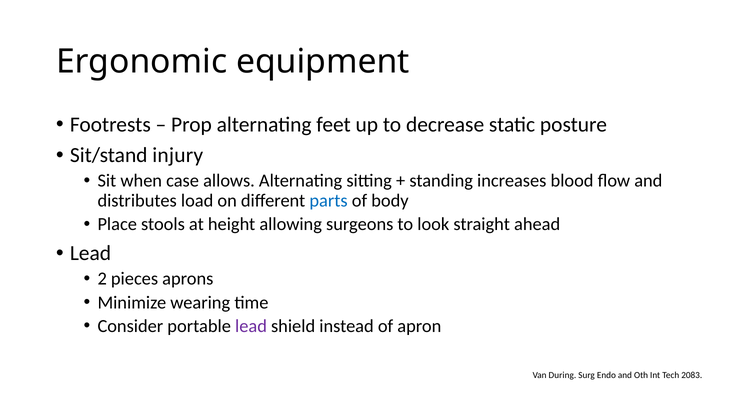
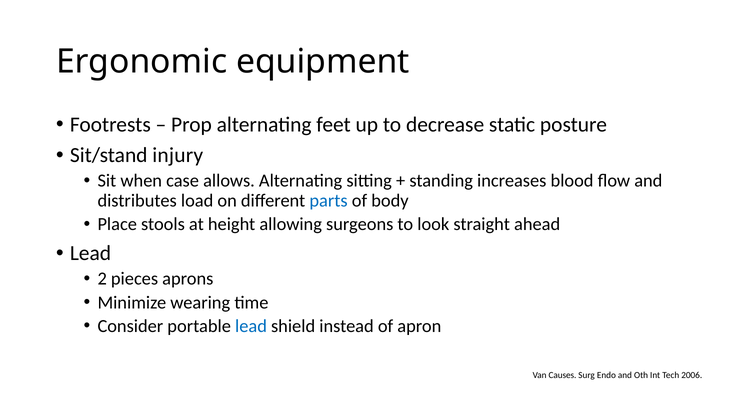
lead colour: purple -> blue (251, 326)
During: During -> Causes (562, 375)
2083: 2083 -> 2006 (692, 375)
